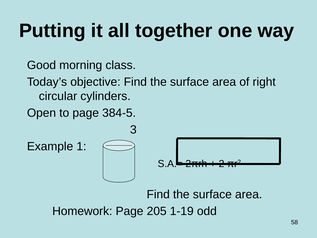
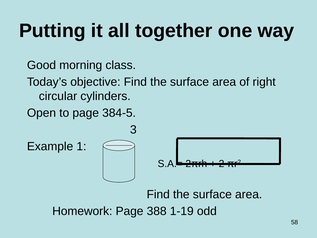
205: 205 -> 388 (157, 211)
